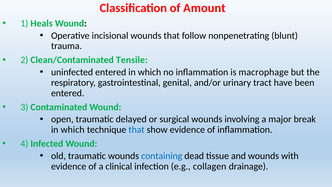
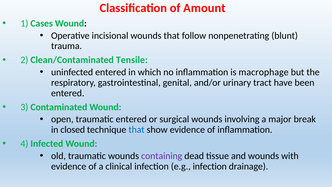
Heals: Heals -> Cases (42, 23)
traumatic delayed: delayed -> entered (131, 119)
which: which -> closed (73, 130)
containing colour: blue -> purple (162, 156)
e.g collagen: collagen -> infection (210, 166)
